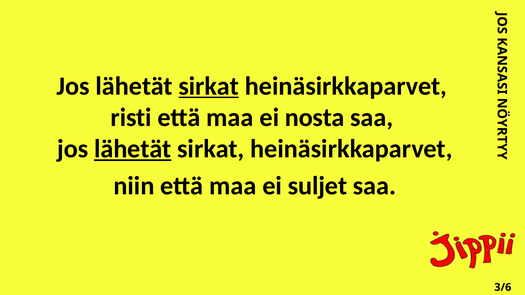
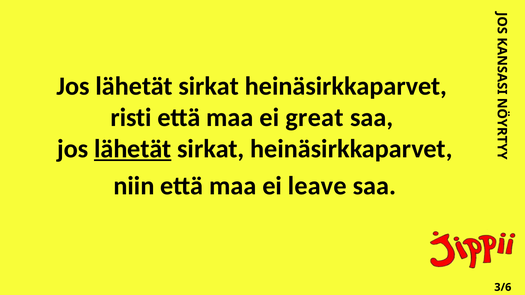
sirkat underline: present -> none (209, 86)
nosta: nosta -> great (314, 118)
suljet: suljet -> leave (317, 186)
